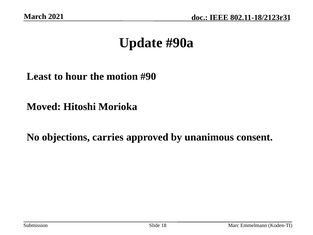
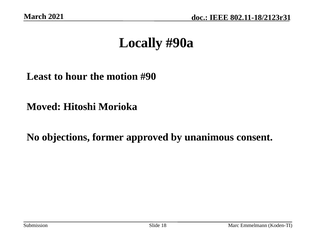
Update: Update -> Locally (141, 43)
carries: carries -> former (108, 137)
